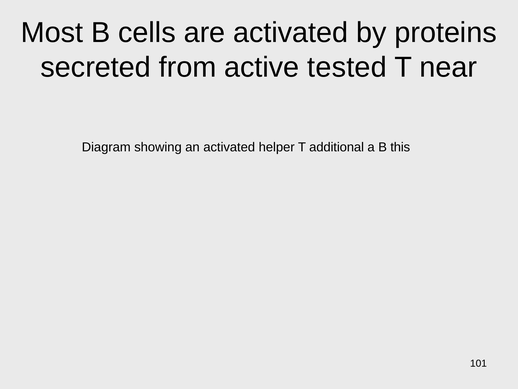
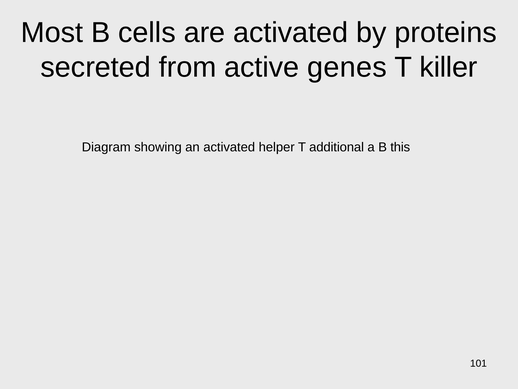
tested: tested -> genes (347, 67)
near: near -> killer (448, 67)
